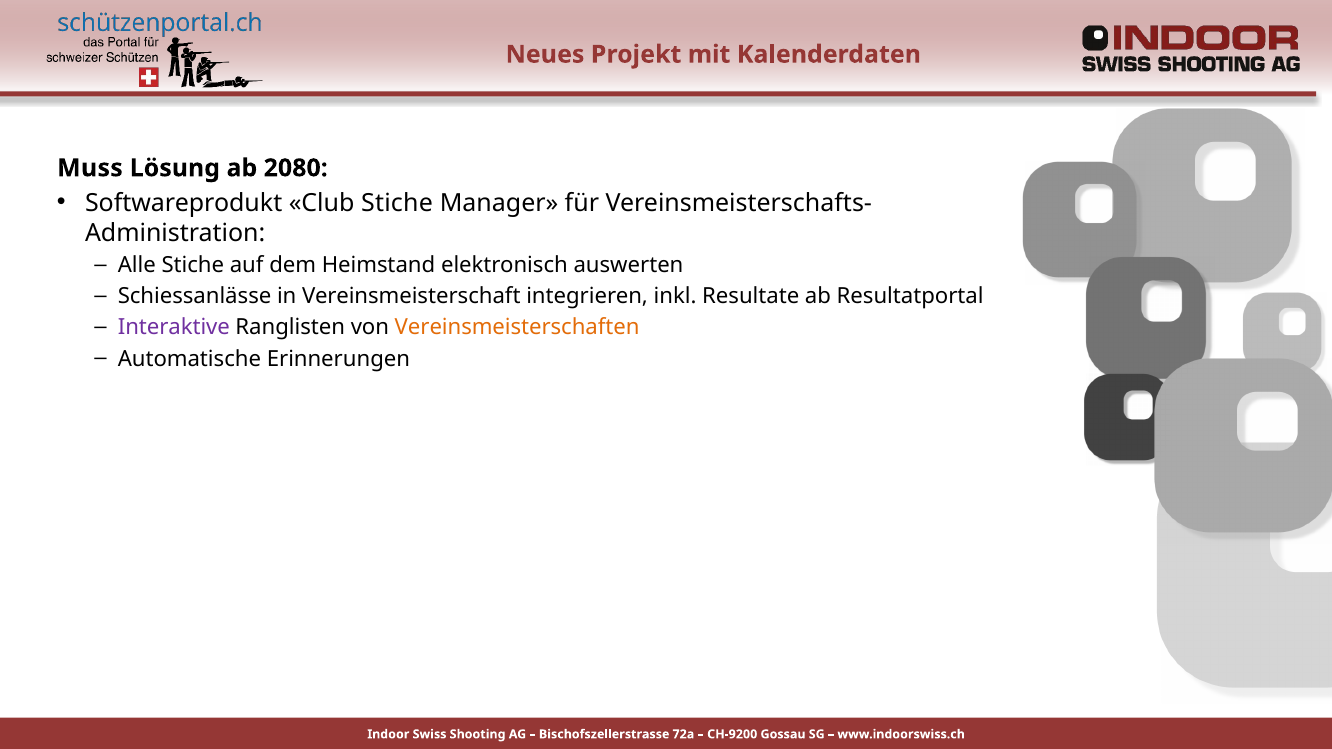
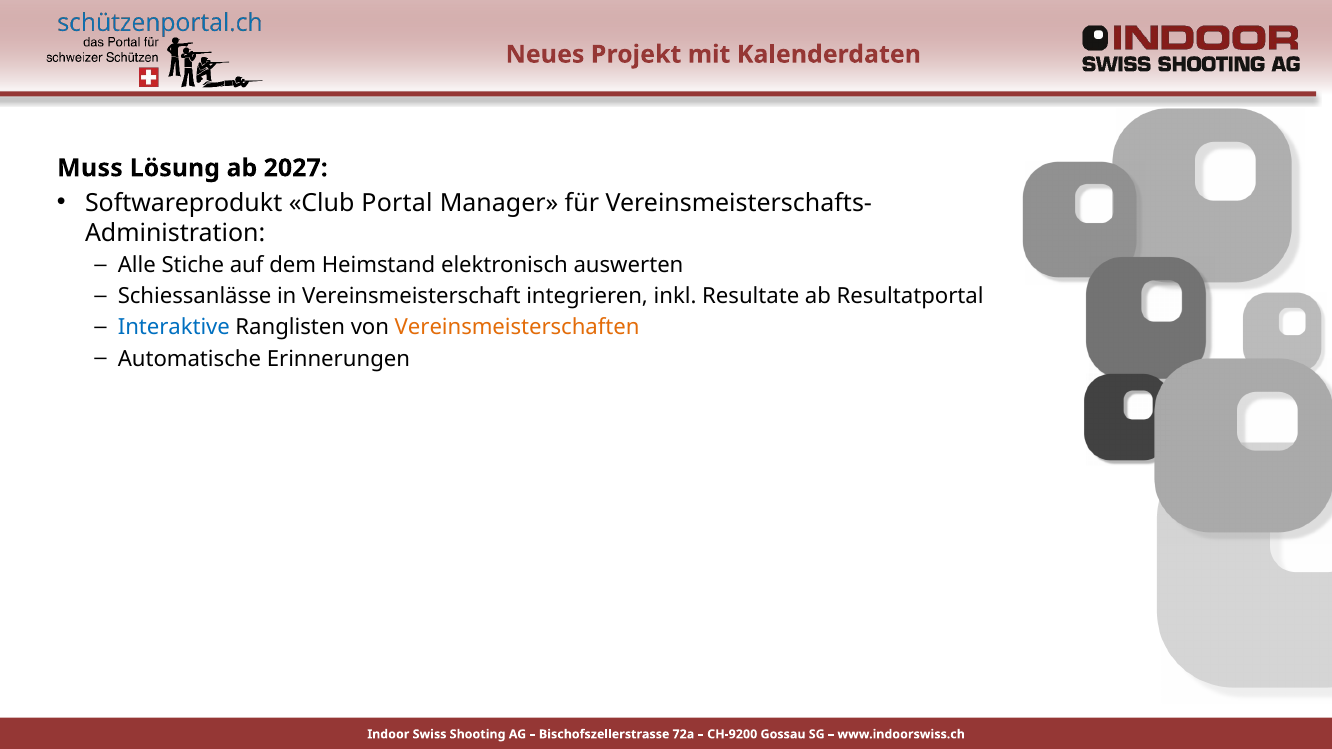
2080: 2080 -> 2027 (296, 168)
Club Stiche: Stiche -> Portal (397, 203)
Interaktive colour: purple -> blue (174, 328)
